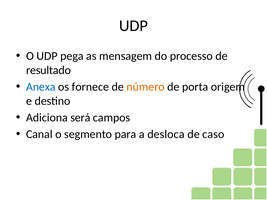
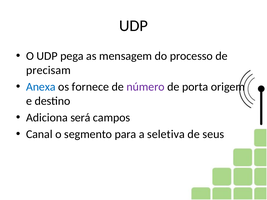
resultado: resultado -> precisam (48, 70)
número colour: orange -> purple (146, 87)
desloca: desloca -> seletiva (166, 134)
caso: caso -> seus (213, 134)
